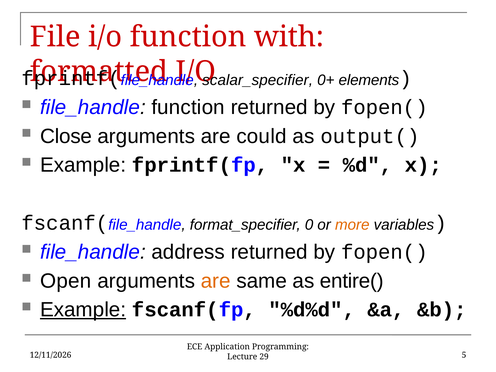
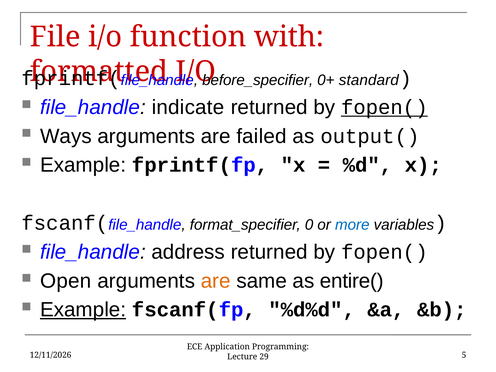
scalar_specifier: scalar_specifier -> before_specifier (258, 80)
elements: elements -> standard (369, 80)
file_handle function: function -> indicate (188, 107)
fopen( underline: none -> present (384, 107)
Close: Close -> Ways (66, 136)
could: could -> failed (262, 136)
more colour: orange -> blue (352, 225)
